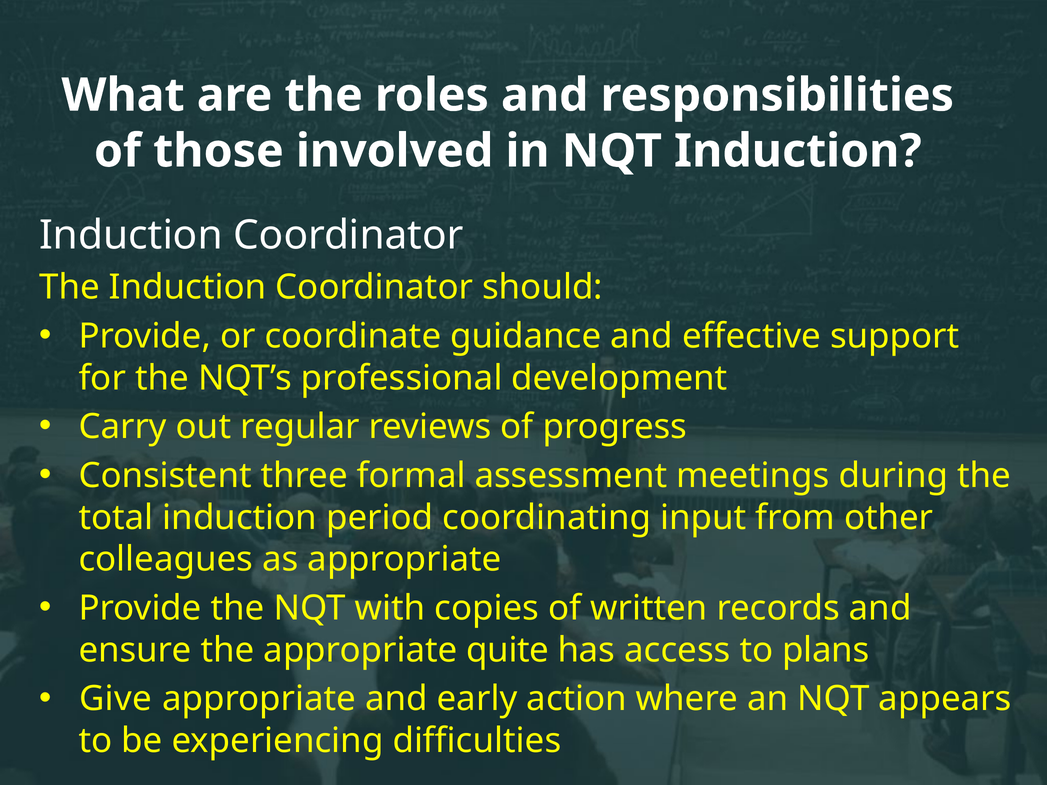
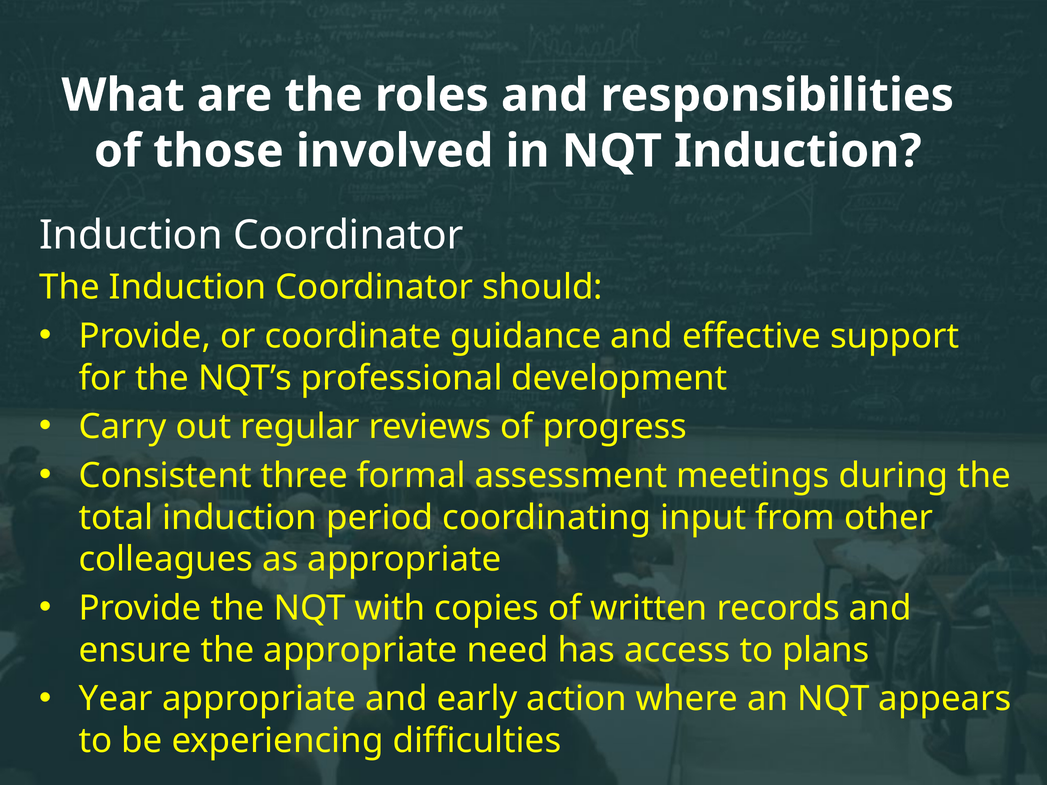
quite: quite -> need (508, 650)
Give: Give -> Year (116, 699)
